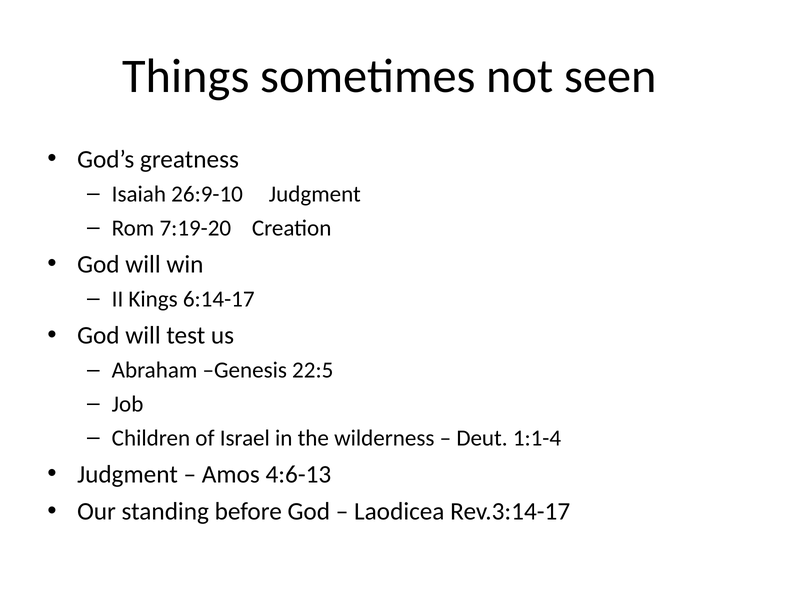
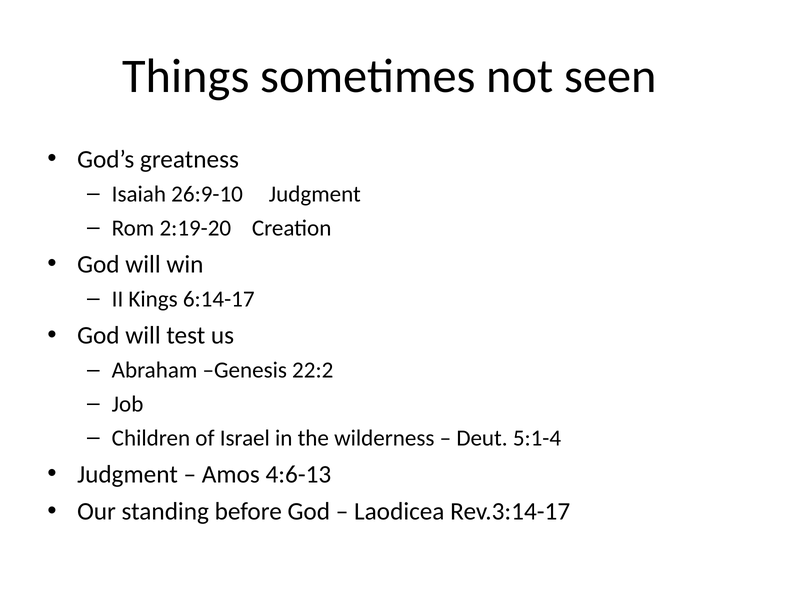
7:19-20: 7:19-20 -> 2:19-20 (195, 228)
22:5: 22:5 -> 22:2 (313, 371)
1:1-4: 1:1-4 -> 5:1-4 (537, 438)
